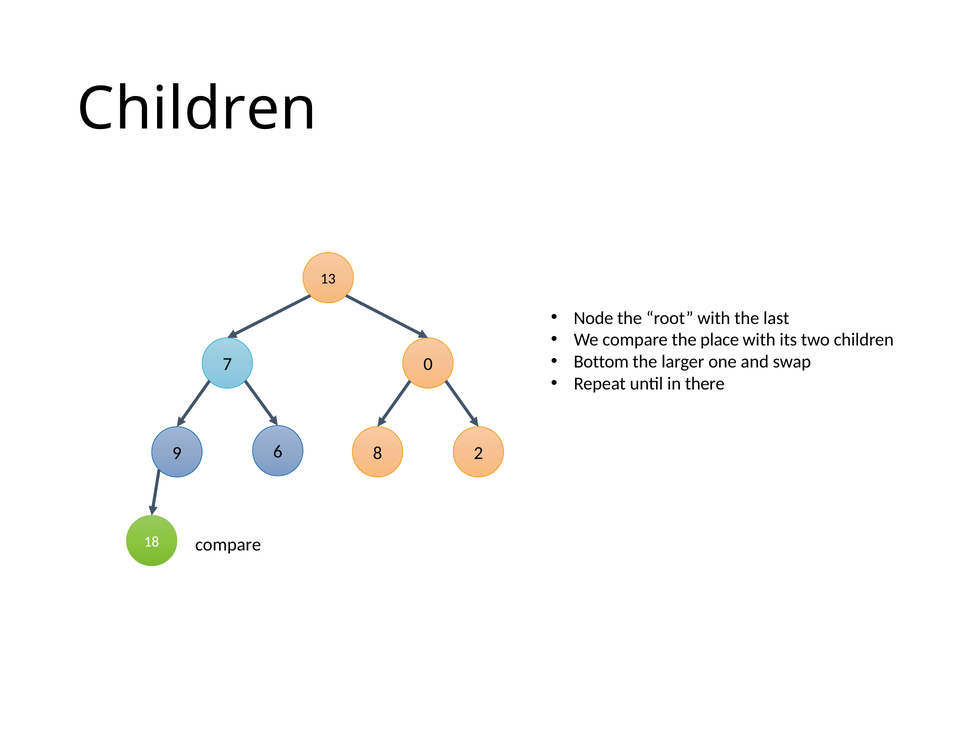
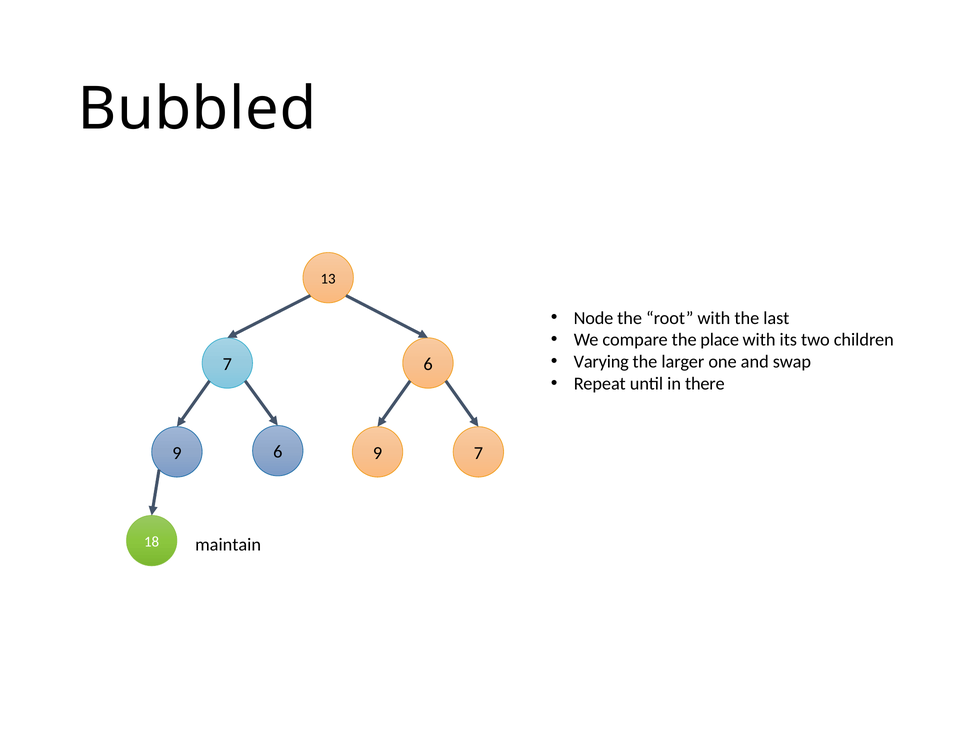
Children: Children -> Bubbled (197, 109)
Bottom: Bottom -> Varying (601, 362)
7 0: 0 -> 6 (428, 365)
6 2: 2 -> 7 (478, 454)
9 8: 8 -> 9 (378, 454)
18 compare: compare -> maintain (228, 545)
